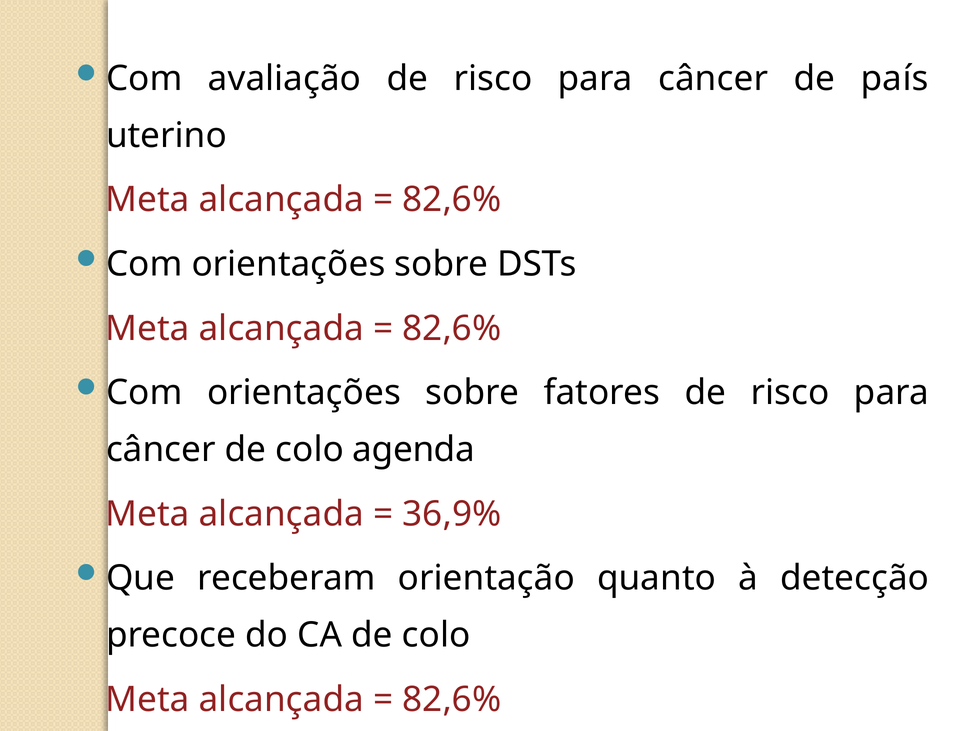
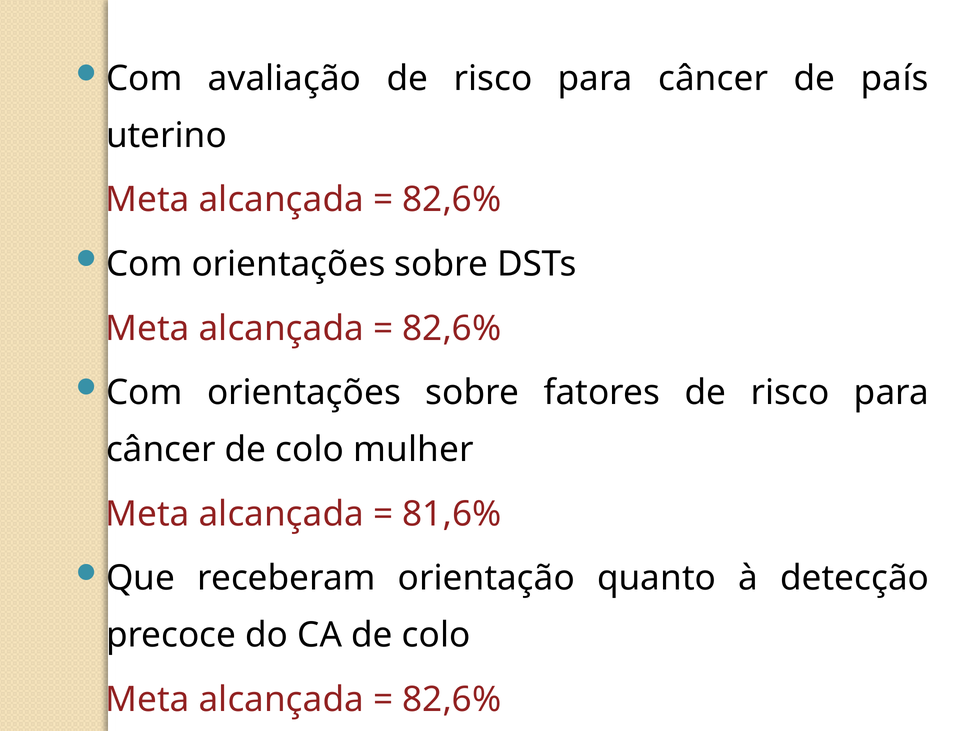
agenda: agenda -> mulher (413, 449)
36,9%: 36,9% -> 81,6% (452, 514)
